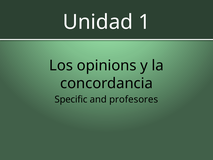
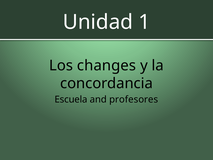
opinions: opinions -> changes (107, 65)
Specific: Specific -> Escuela (71, 99)
